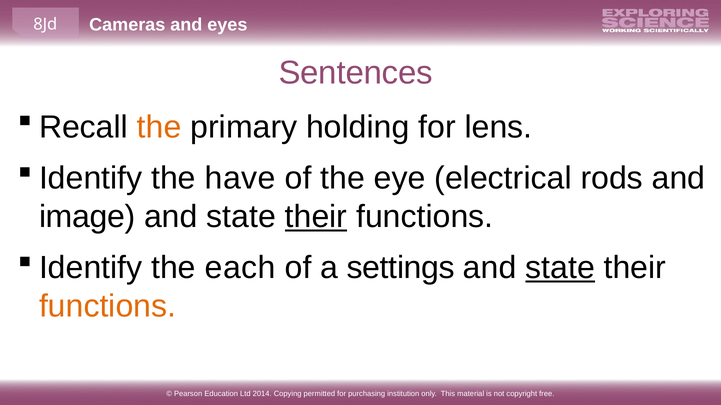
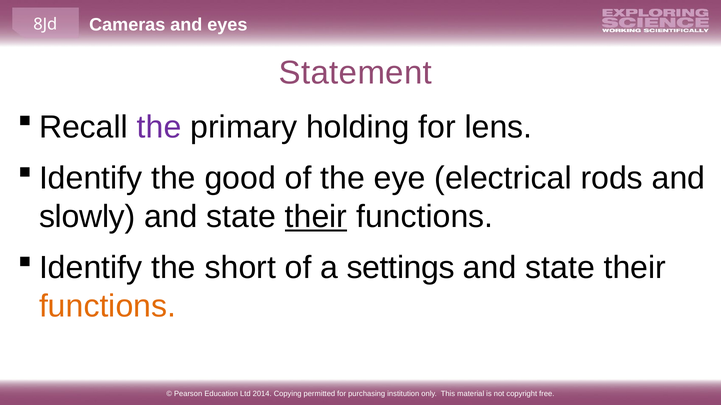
Sentences: Sentences -> Statement (355, 73)
the colour: orange -> purple (159, 127)
have: have -> good (240, 179)
image: image -> slowly (87, 217)
each: each -> short (240, 268)
state underline: present -> none (560, 268)
